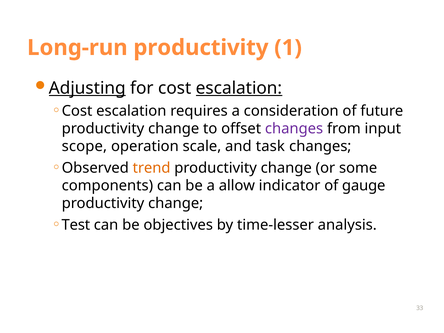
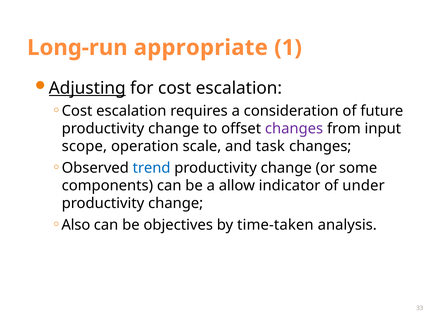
Long-run productivity: productivity -> appropriate (201, 48)
escalation underline: present -> none (239, 88)
trend colour: orange -> blue (152, 168)
gauge: gauge -> under (364, 186)
Test: Test -> Also (76, 225)
time-lesser: time-lesser -> time-taken (275, 225)
